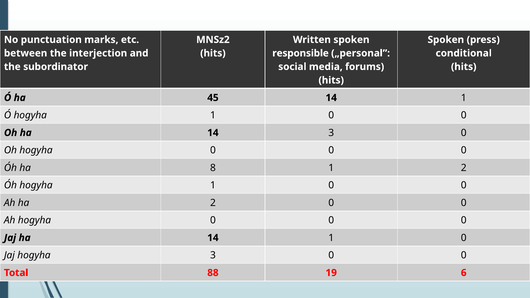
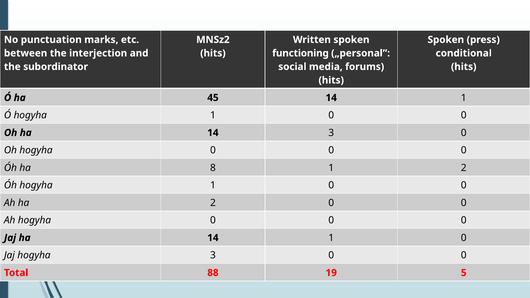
responsible: responsible -> functioning (301, 53)
6: 6 -> 5 (464, 273)
